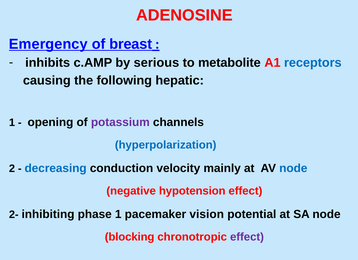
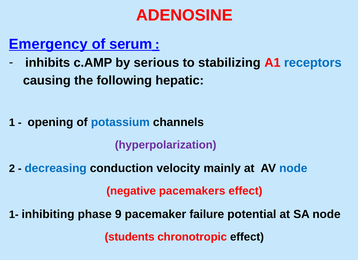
breast: breast -> serum (131, 44)
metabolite: metabolite -> stabilizing (229, 63)
potassium colour: purple -> blue (120, 122)
hyperpolarization colour: blue -> purple (166, 145)
hypotension: hypotension -> pacemakers (192, 191)
2-: 2- -> 1- (14, 215)
phase 1: 1 -> 9 (118, 214)
vision: vision -> failure (207, 214)
blocking: blocking -> students (130, 237)
effect colour: purple -> black (247, 237)
